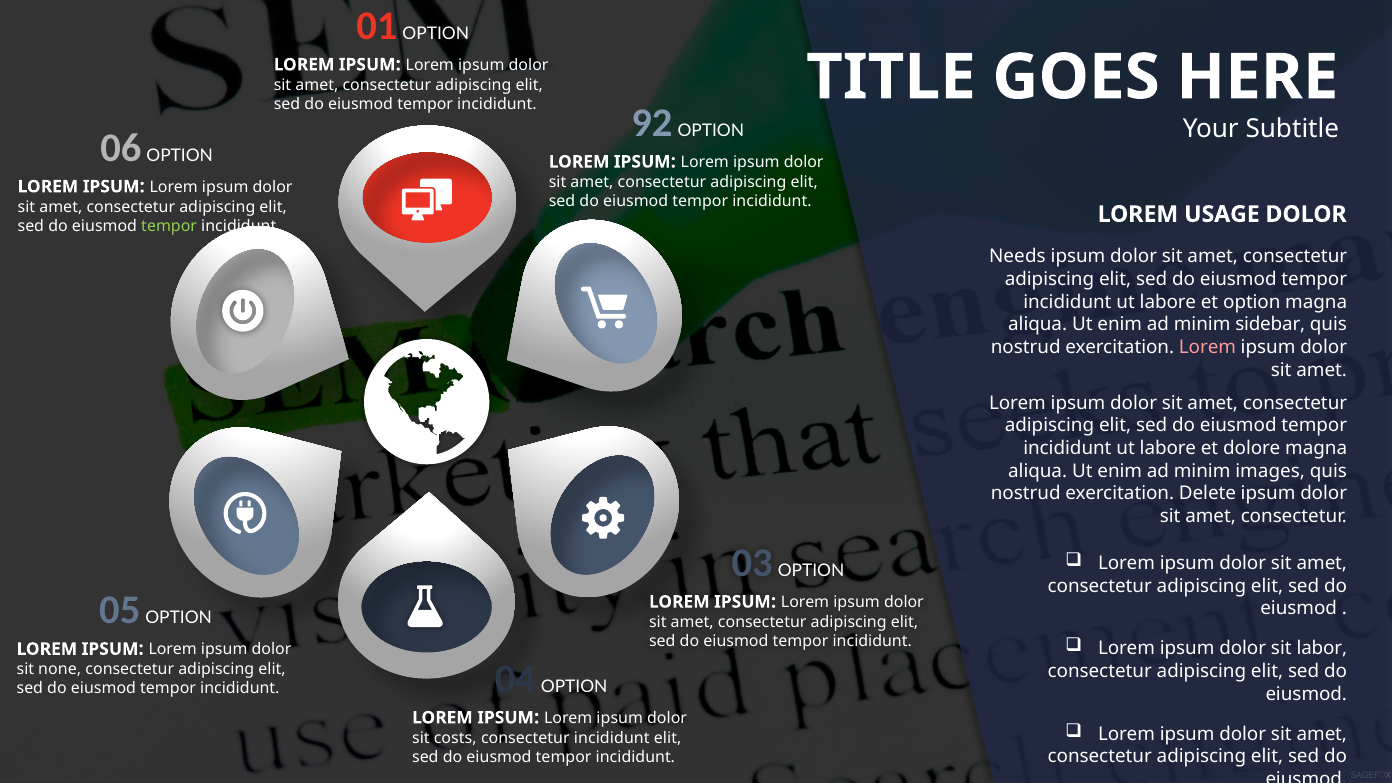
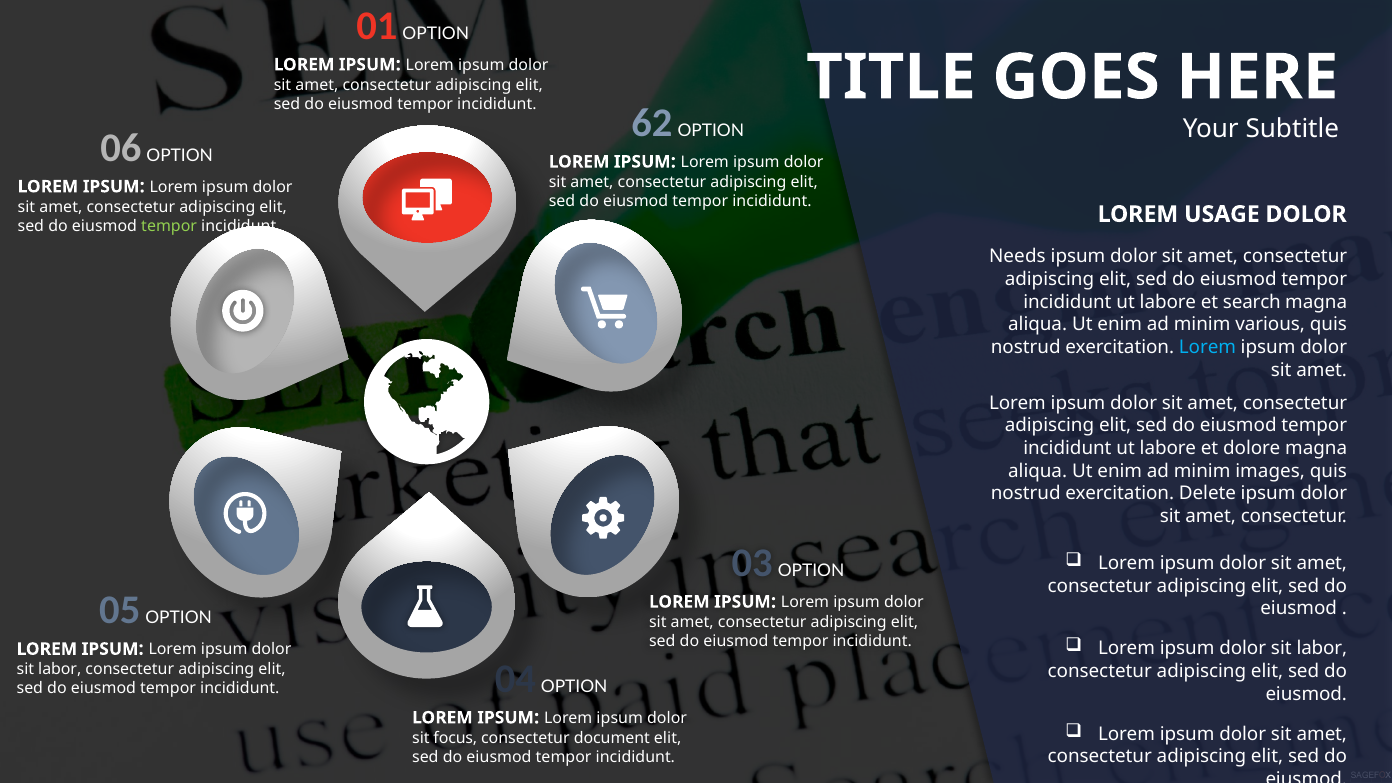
92: 92 -> 62 (652, 123)
et option: option -> search (1252, 302)
sidebar: sidebar -> various (1270, 325)
Lorem colour: pink -> light blue (1207, 347)
none: none -> labor (60, 669)
costs: costs -> focus (455, 738)
consectetur incididunt: incididunt -> document (612, 738)
